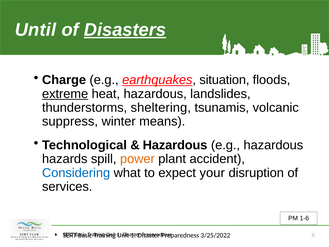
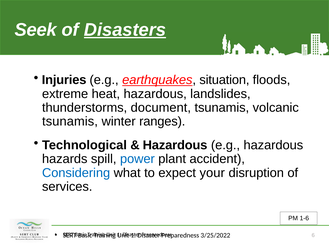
Until: Until -> Seek (36, 30)
Charge: Charge -> Injuries (64, 80)
extreme underline: present -> none (65, 94)
sheltering: sheltering -> document (161, 108)
suppress: suppress -> tsunamis (70, 121)
means: means -> ranges (162, 121)
power colour: orange -> blue (137, 159)
